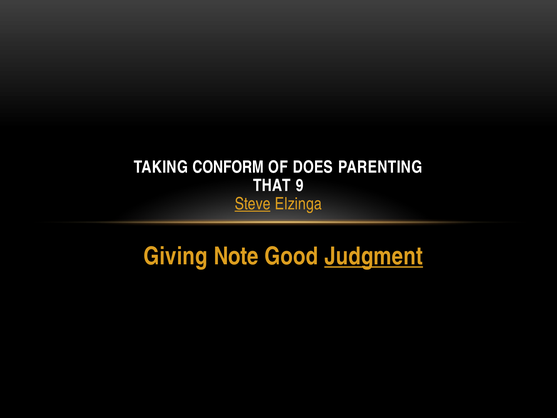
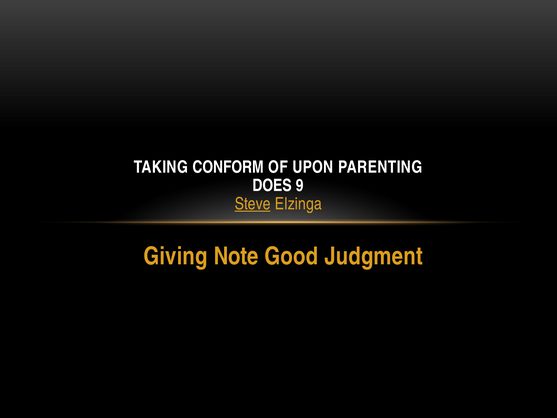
DOES: DOES -> UPON (313, 167)
THAT: THAT -> DOES (272, 185)
Judgment underline: present -> none (374, 256)
